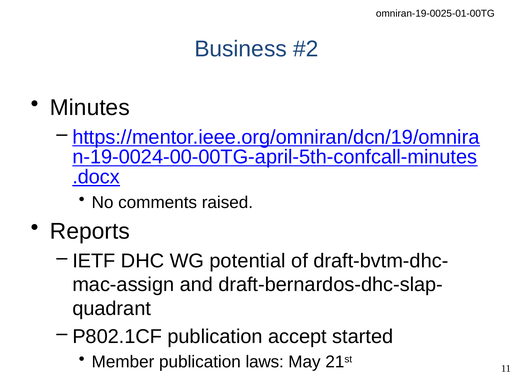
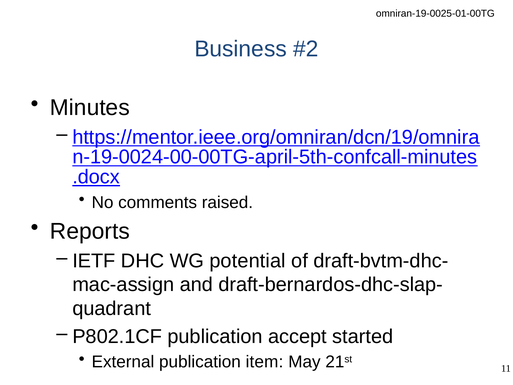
Member: Member -> External (123, 362)
laws: laws -> item (264, 362)
